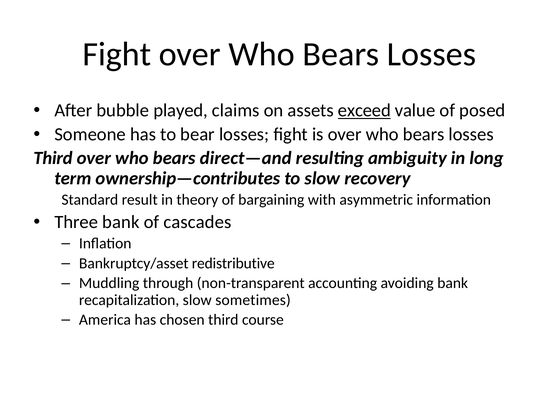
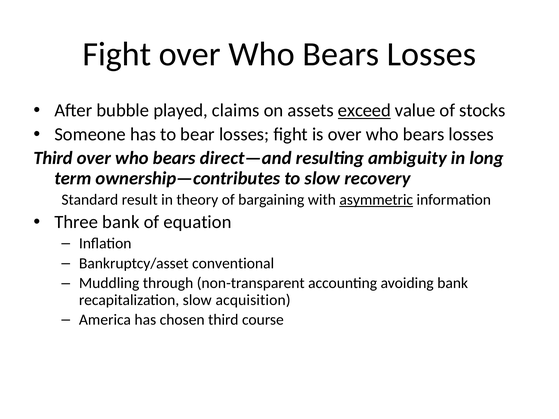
posed: posed -> stocks (482, 111)
asymmetric underline: none -> present (376, 200)
cascades: cascades -> equation (198, 222)
redistributive: redistributive -> conventional (233, 264)
sometimes: sometimes -> acquisition (253, 300)
